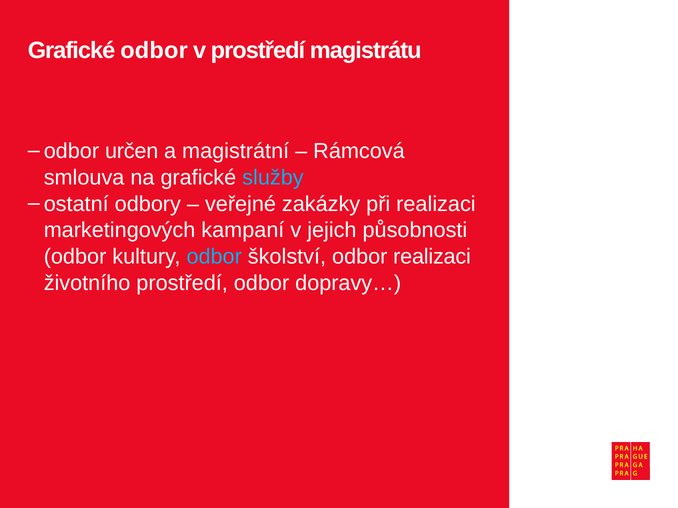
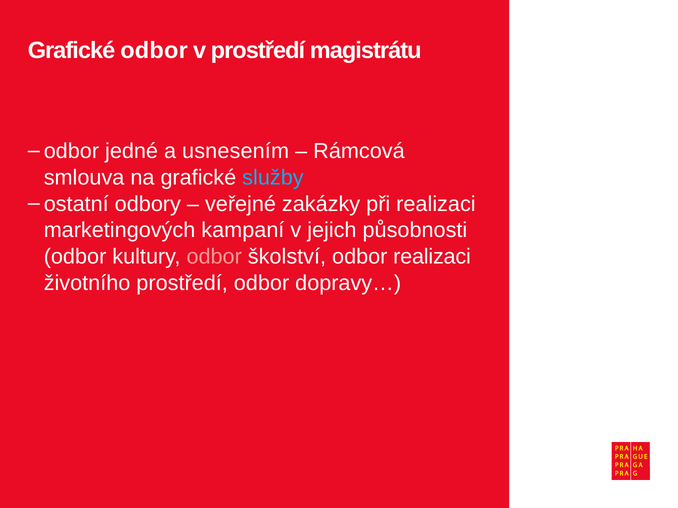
určen: určen -> jedné (132, 151)
magistrátní: magistrátní -> usnesením (236, 151)
odbor colour: light blue -> pink (214, 257)
